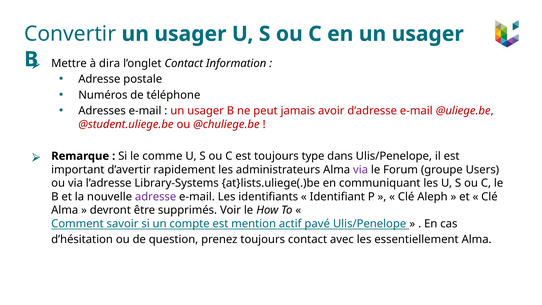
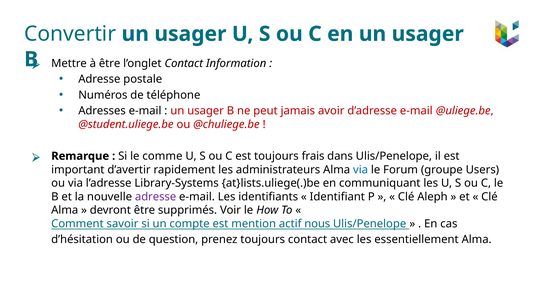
à dira: dira -> être (110, 63)
type: type -> frais (313, 156)
via colour: purple -> blue (361, 170)
pavé: pavé -> nous (317, 224)
